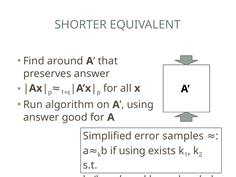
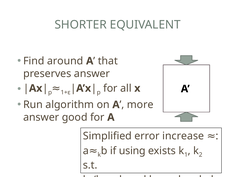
using: using -> more (140, 105)
samples: samples -> increase (183, 136)
